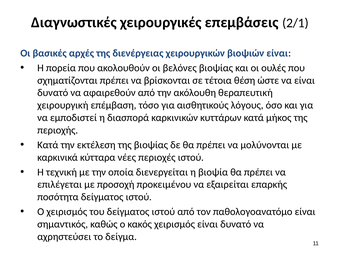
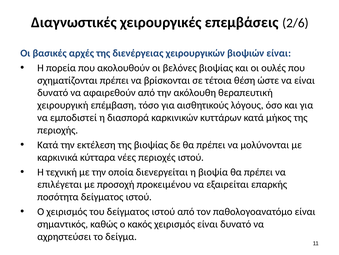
2/1: 2/1 -> 2/6 (295, 23)
